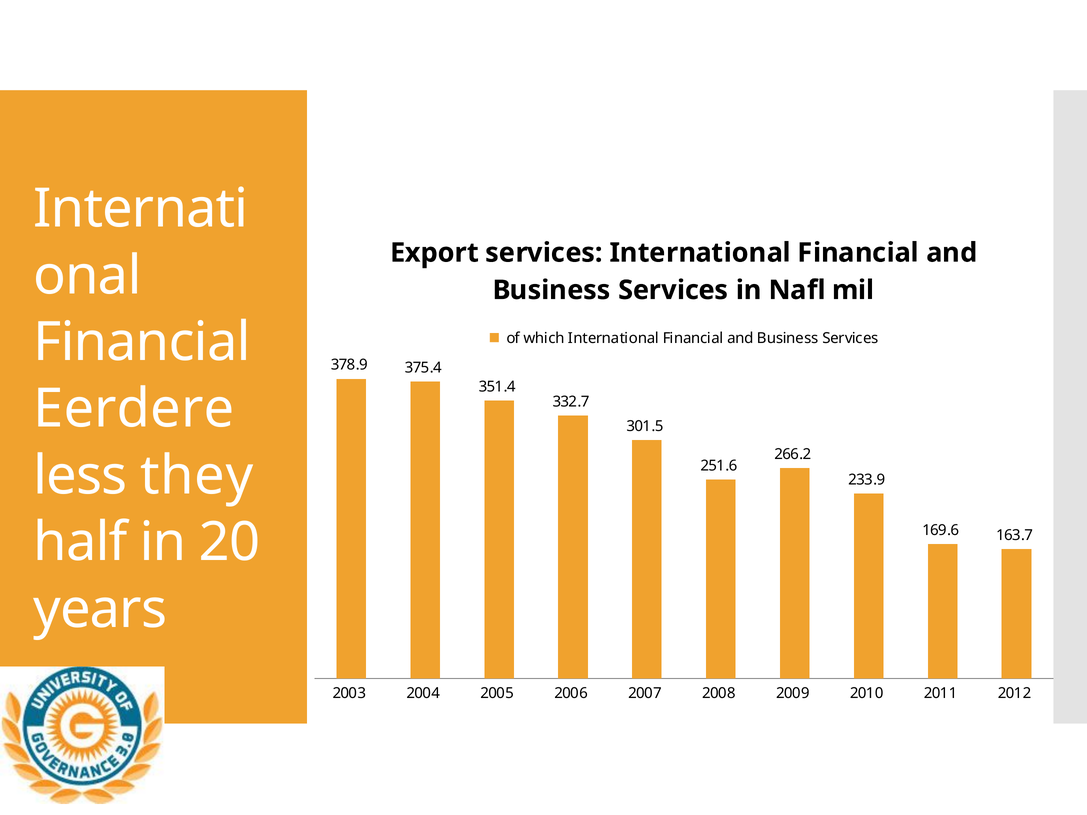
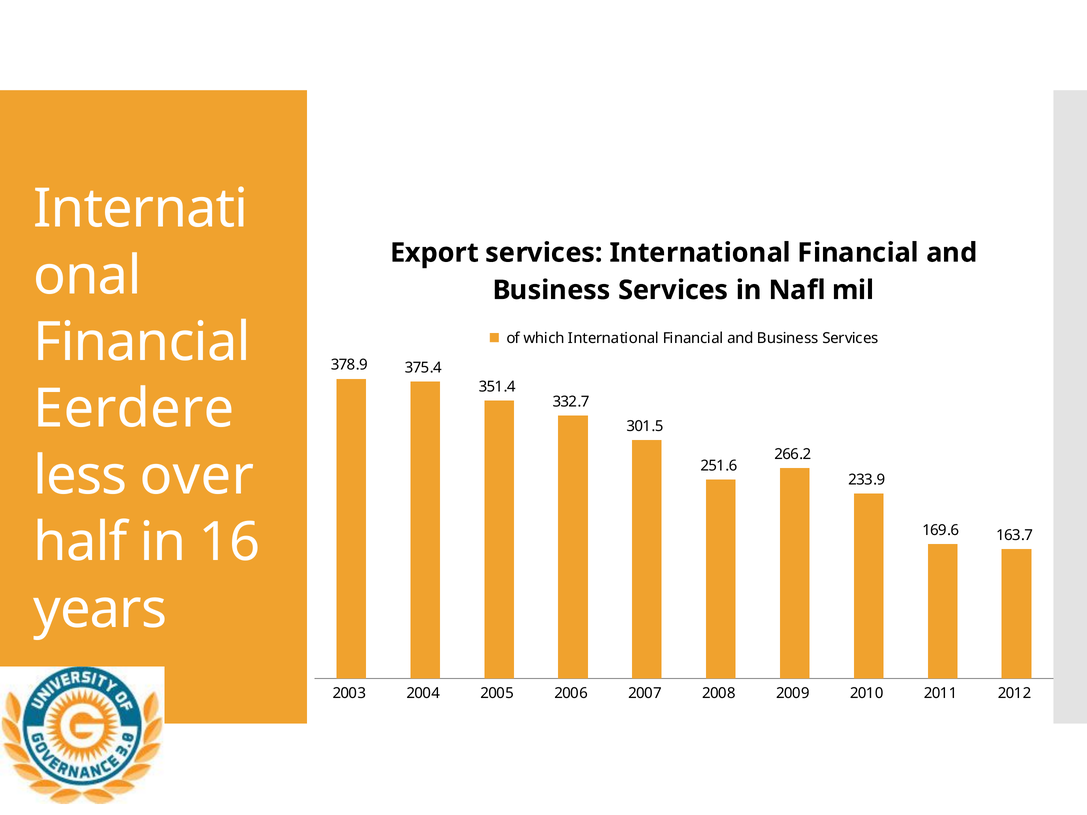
they: they -> over (197, 476)
20: 20 -> 16 (230, 543)
